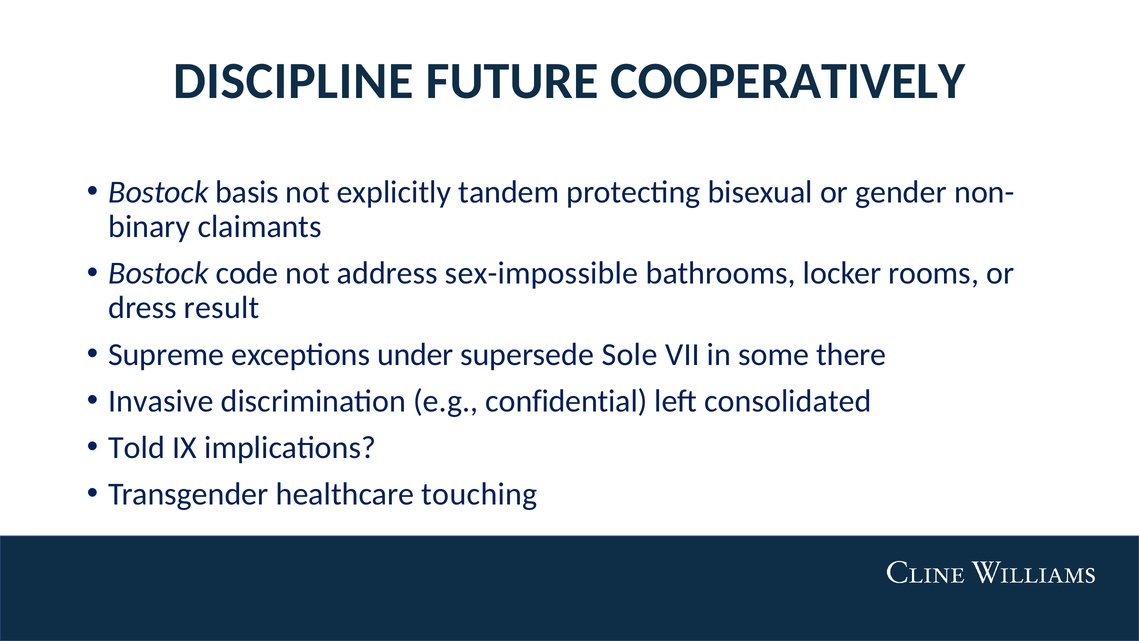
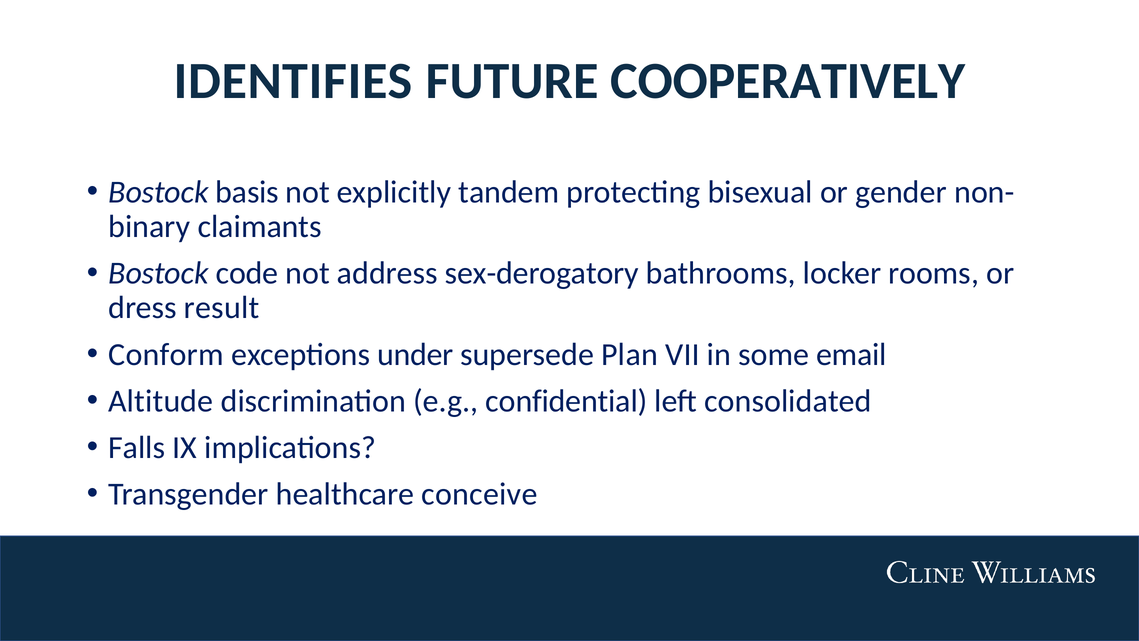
DISCIPLINE: DISCIPLINE -> IDENTIFIES (293, 81)
sex-impossible: sex-impossible -> sex-derogatory (542, 273)
Supreme: Supreme -> Conform (166, 354)
Sole: Sole -> Plan (630, 354)
there: there -> email (851, 354)
Invasive: Invasive -> Altitude (161, 401)
Told: Told -> Falls (137, 447)
touching: touching -> conceive (479, 494)
